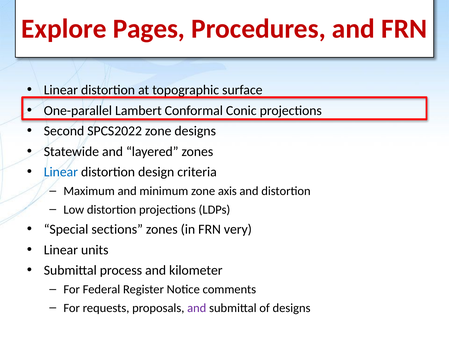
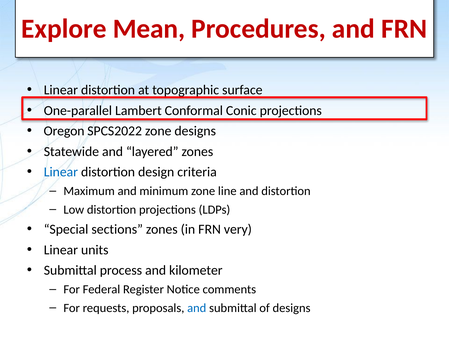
Pages: Pages -> Mean (149, 29)
Second: Second -> Oregon (64, 131)
axis: axis -> line (227, 191)
and colour: purple -> blue (197, 308)
